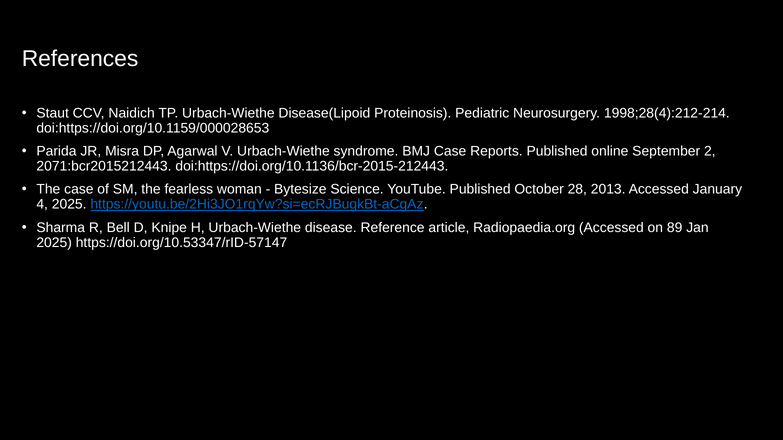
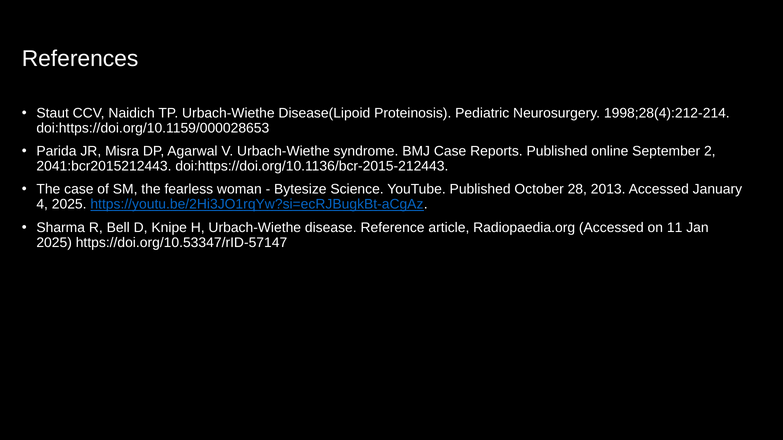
2071:bcr2015212443: 2071:bcr2015212443 -> 2041:bcr2015212443 (104, 166)
89: 89 -> 11 (675, 228)
